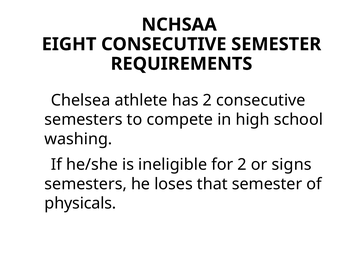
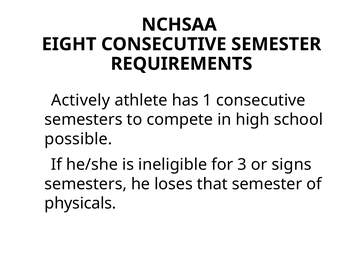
Chelsea: Chelsea -> Actively (81, 100)
has 2: 2 -> 1 (207, 100)
washing: washing -> possible (78, 139)
for 2: 2 -> 3 (242, 165)
